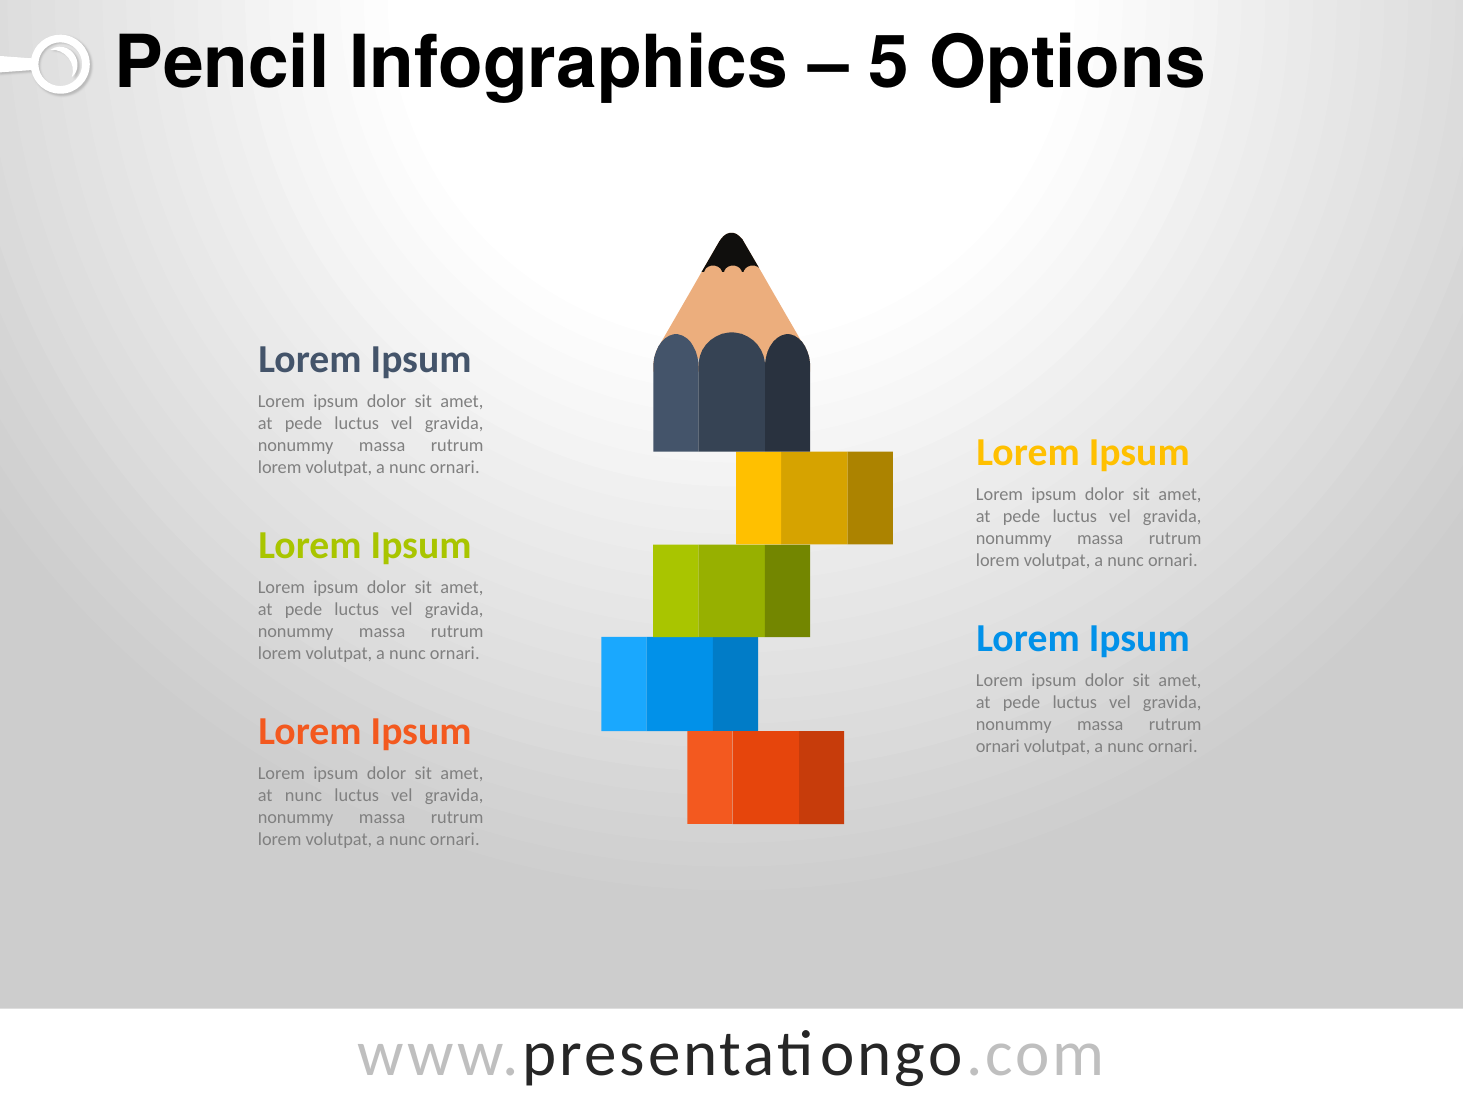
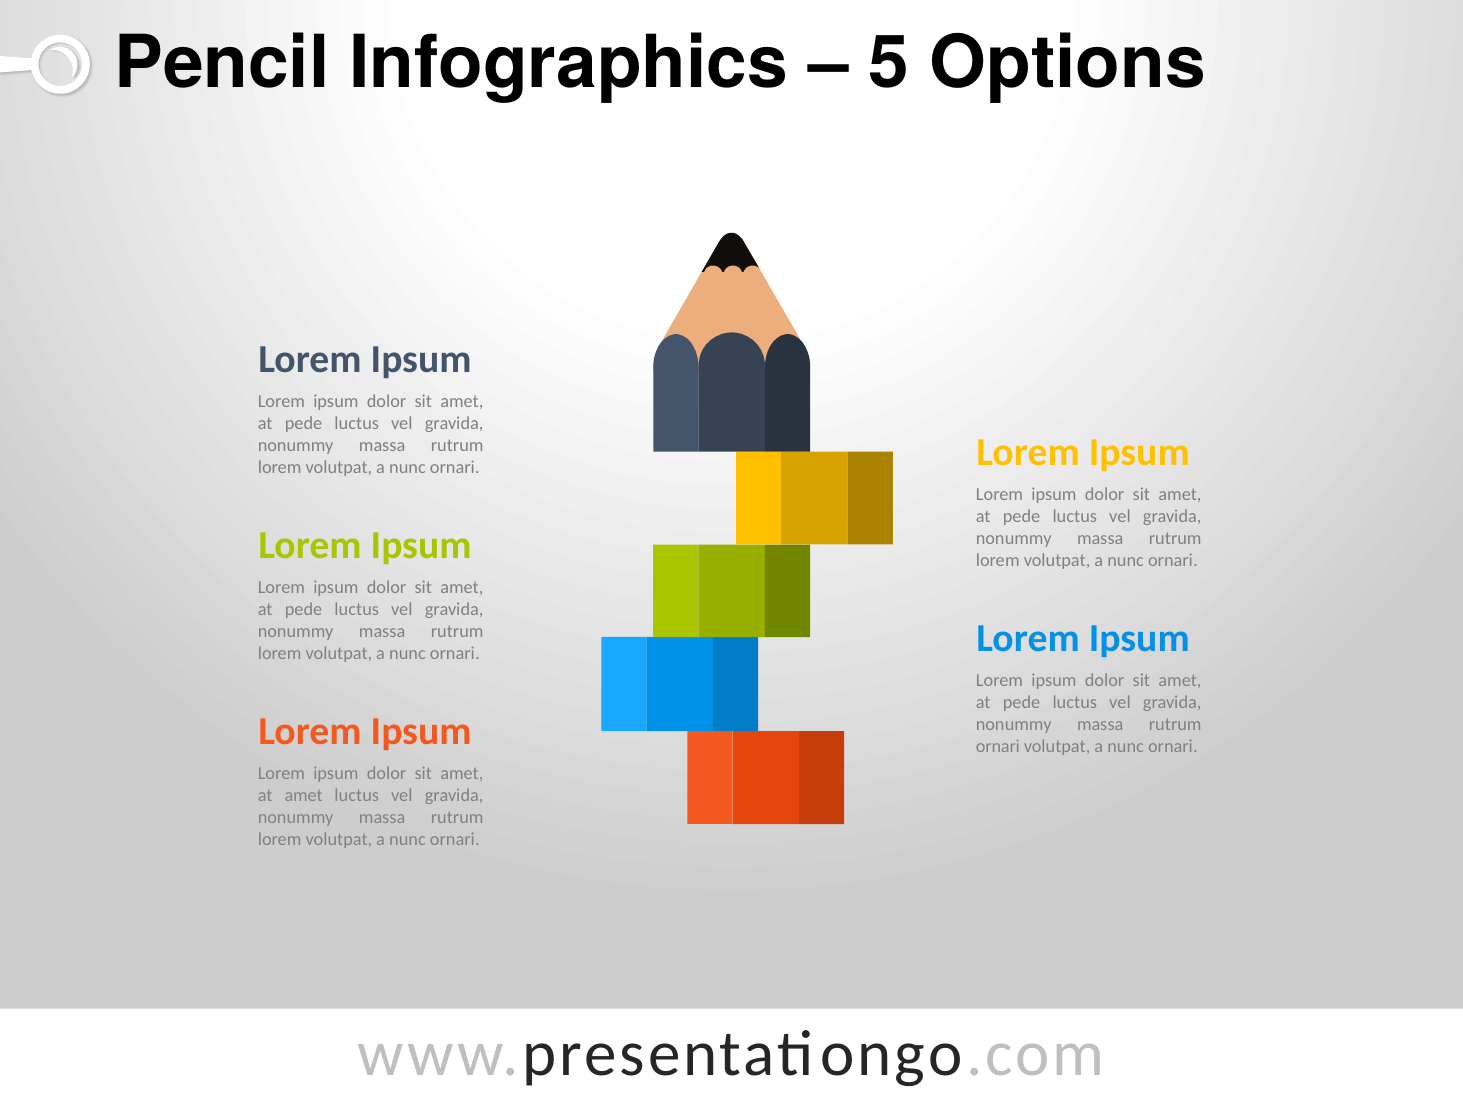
at nunc: nunc -> amet (304, 796)
